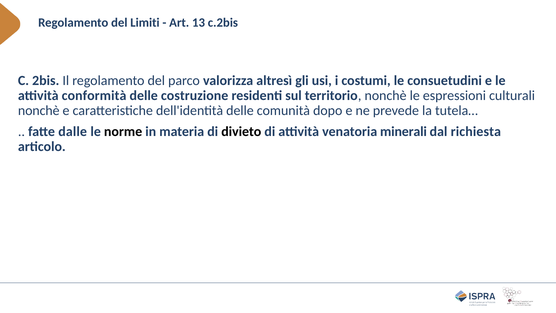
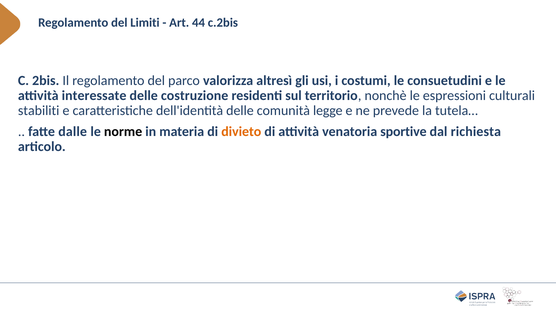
13: 13 -> 44 (199, 23)
conformità: conformità -> interessate (94, 96)
nonchè: nonchè -> stabiliti (39, 111)
dopo: dopo -> legge (328, 111)
divieto colour: black -> orange (241, 131)
minerali: minerali -> sportive (403, 131)
